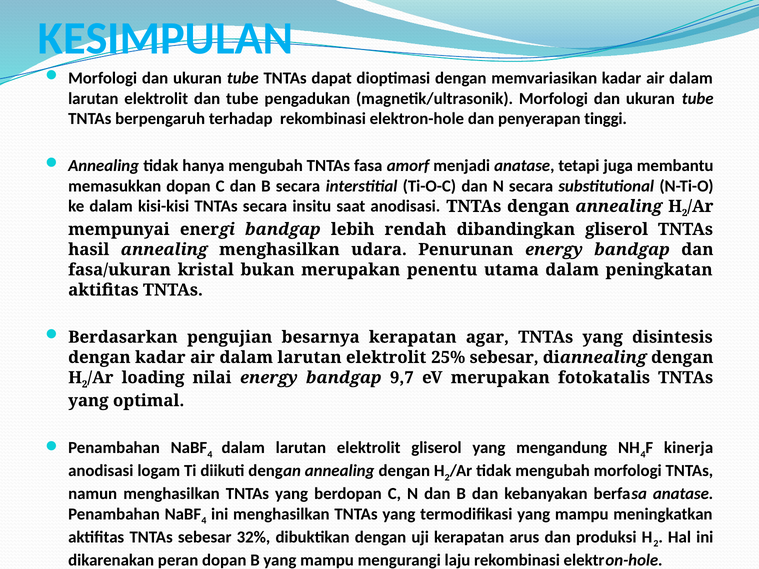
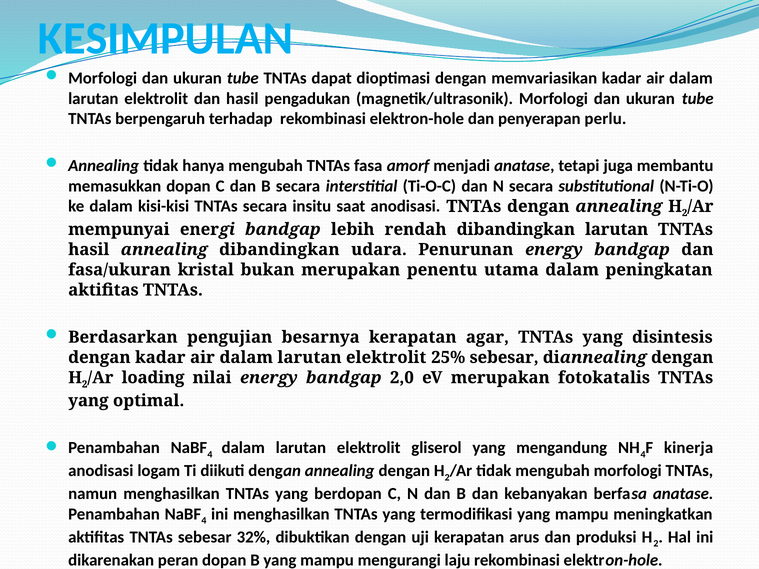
dan tube: tube -> hasil (242, 99)
tinggi: tinggi -> perlu (605, 119)
dibandingkan gliserol: gliserol -> larutan (617, 229)
annealing menghasilkan: menghasilkan -> dibandingkan (279, 250)
9,7: 9,7 -> 2,0 (402, 378)
